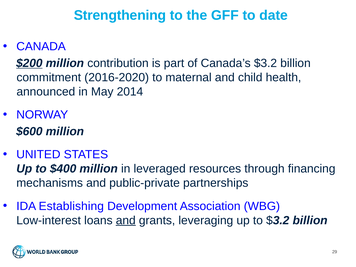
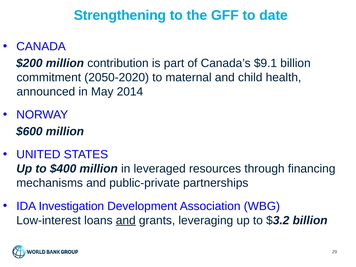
$200 underline: present -> none (29, 63)
Canada’s $3.2: $3.2 -> $9.1 (265, 63)
2016-2020: 2016-2020 -> 2050-2020 (117, 77)
Establishing: Establishing -> Investigation (71, 206)
